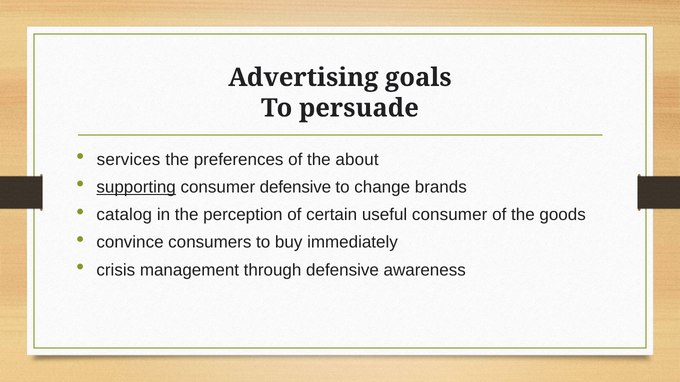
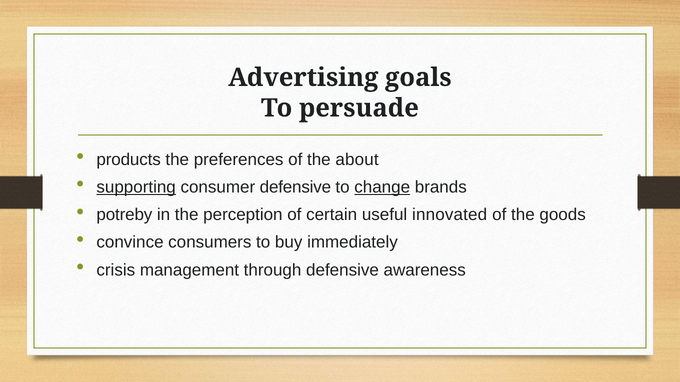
services: services -> products (129, 160)
change underline: none -> present (382, 187)
catalog: catalog -> potreby (124, 215)
useful consumer: consumer -> innovated (450, 215)
